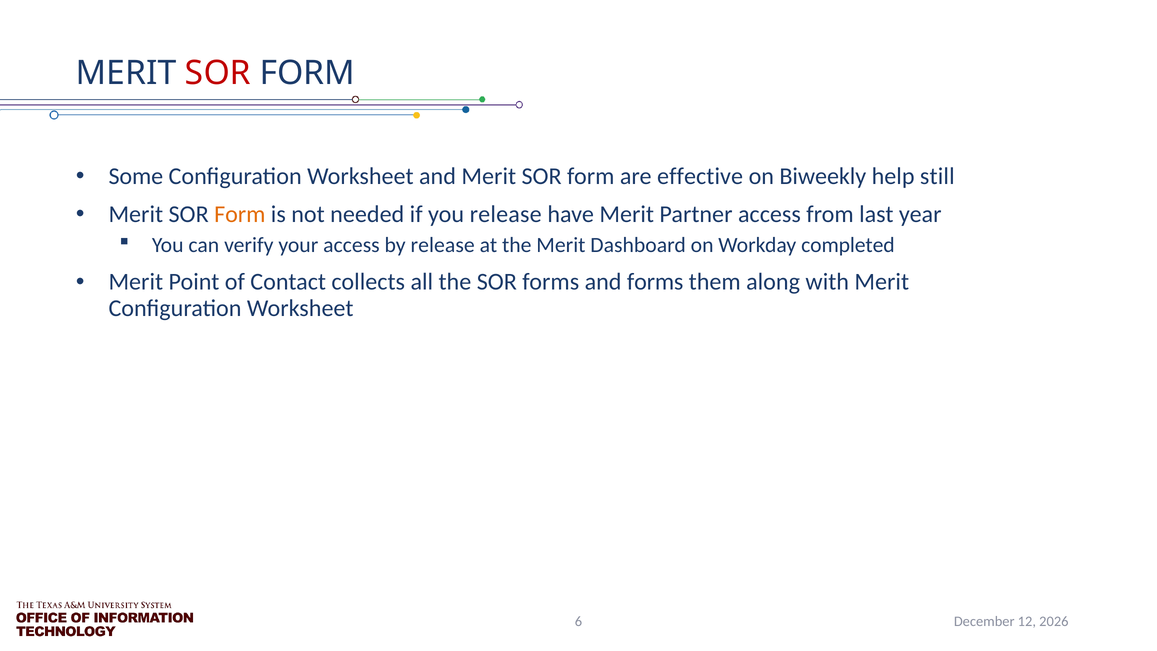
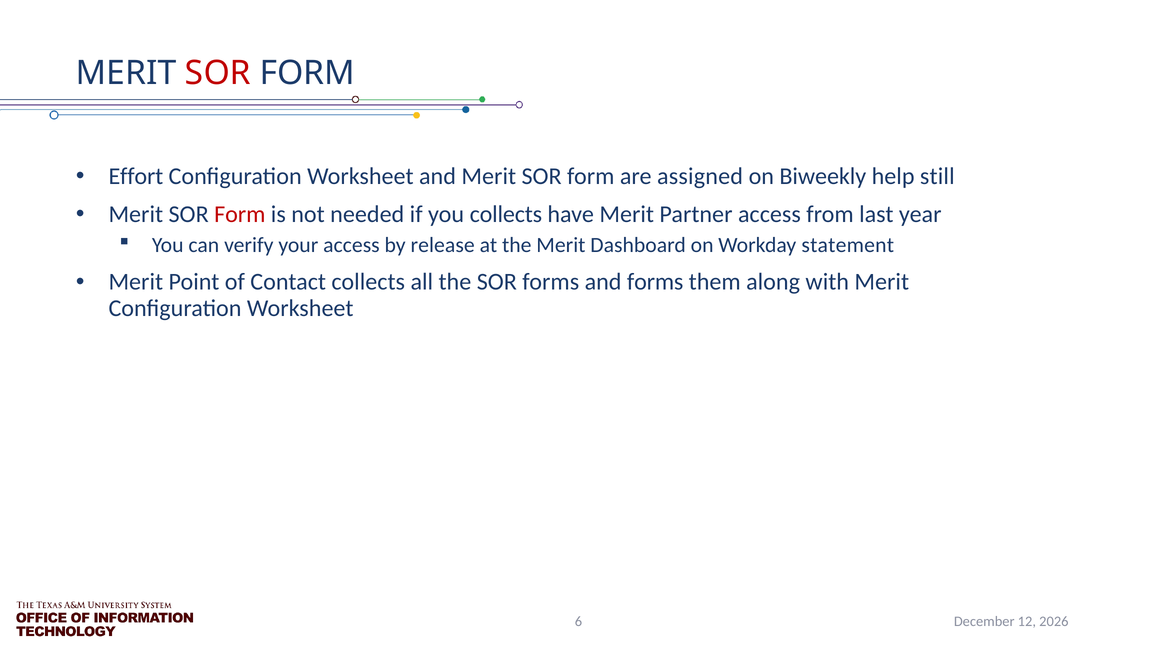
Some: Some -> Effort (136, 176)
effective: effective -> assigned (700, 176)
Form colour: orange -> red (240, 214)
you release: release -> collects (506, 214)
completed: completed -> statement (848, 245)
